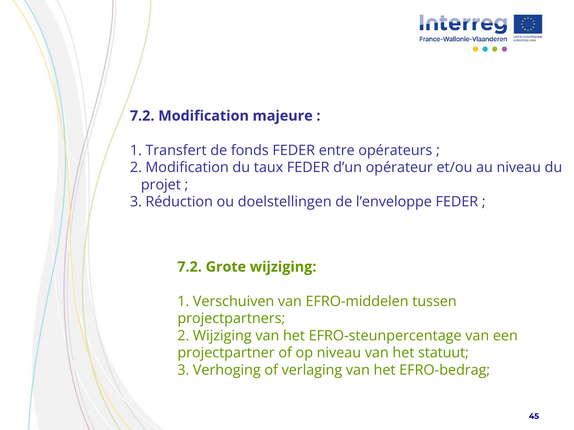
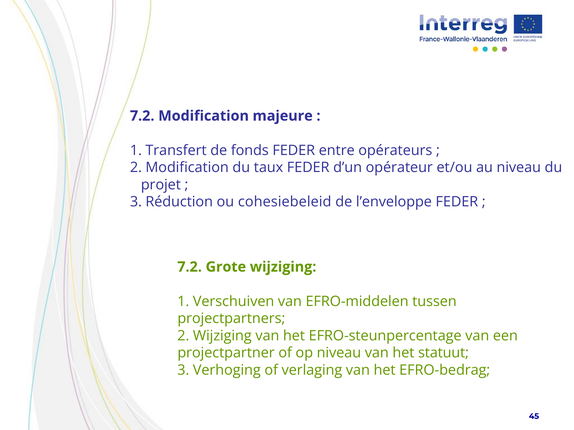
doelstellingen: doelstellingen -> cohesiebeleid (285, 202)
